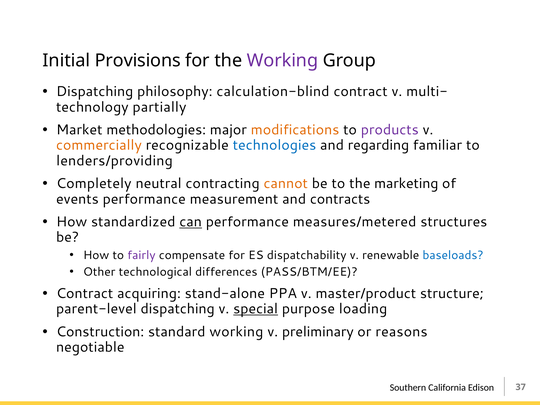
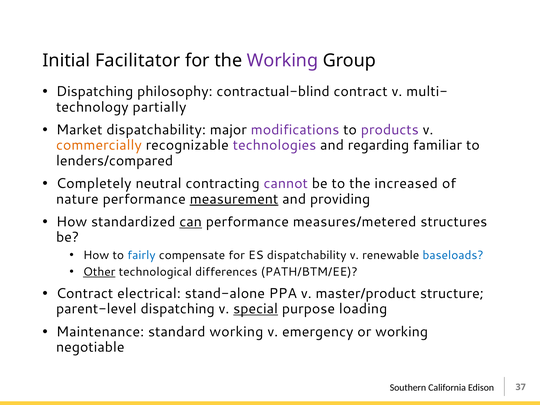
Provisions: Provisions -> Facilitator (138, 61)
calculation-blind: calculation-blind -> contractual-blind (273, 92)
Market methodologies: methodologies -> dispatchability (156, 130)
modifications colour: orange -> purple (295, 130)
technologies colour: blue -> purple (274, 145)
lenders/providing: lenders/providing -> lenders/compared (115, 161)
cannot colour: orange -> purple (286, 184)
marketing: marketing -> increased (406, 184)
events: events -> nature (77, 199)
measurement underline: none -> present (234, 199)
contracts: contracts -> providing (340, 199)
fairly colour: purple -> blue (141, 255)
Other underline: none -> present (99, 272)
PASS/BTM/EE: PASS/BTM/EE -> PATH/BTM/EE (309, 272)
acquiring: acquiring -> electrical (149, 294)
Construction: Construction -> Maintenance (100, 332)
preliminary: preliminary -> emergency (318, 332)
or reasons: reasons -> working (402, 332)
